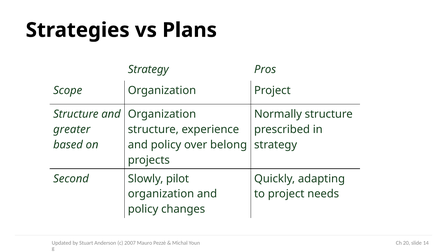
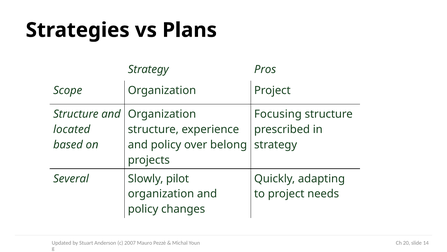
Normally: Normally -> Focusing (278, 114)
greater: greater -> located (72, 129)
Second: Second -> Several (71, 178)
